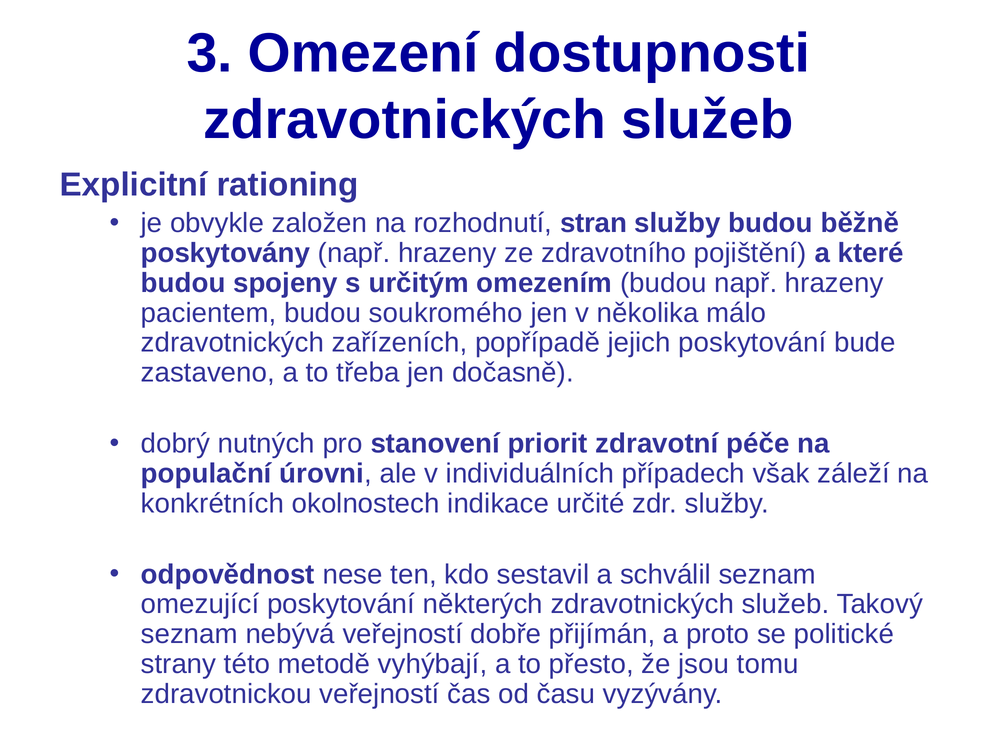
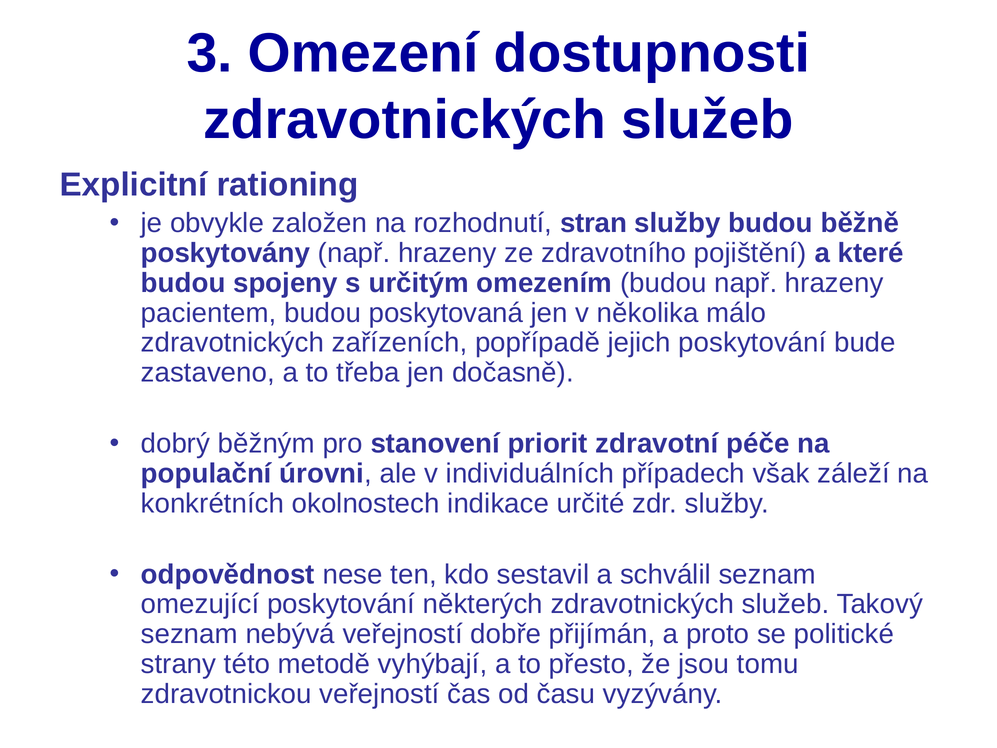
soukromého: soukromého -> poskytovaná (446, 313)
nutných: nutných -> běžným (266, 443)
